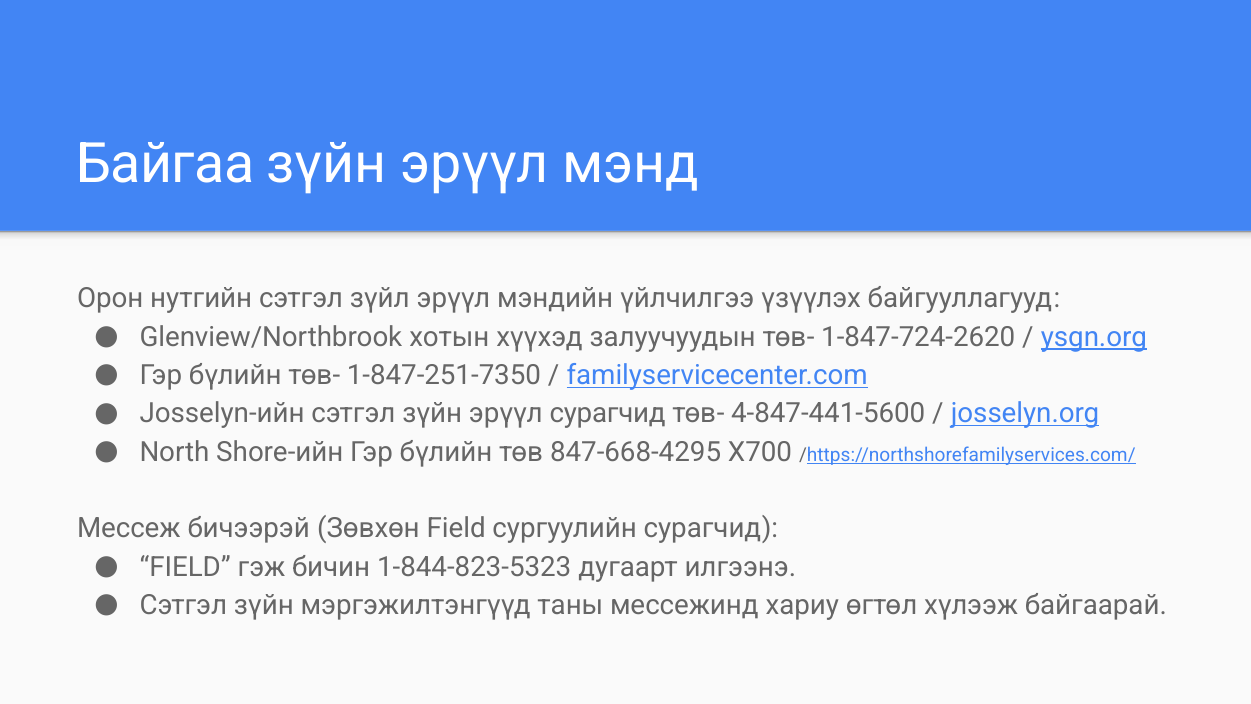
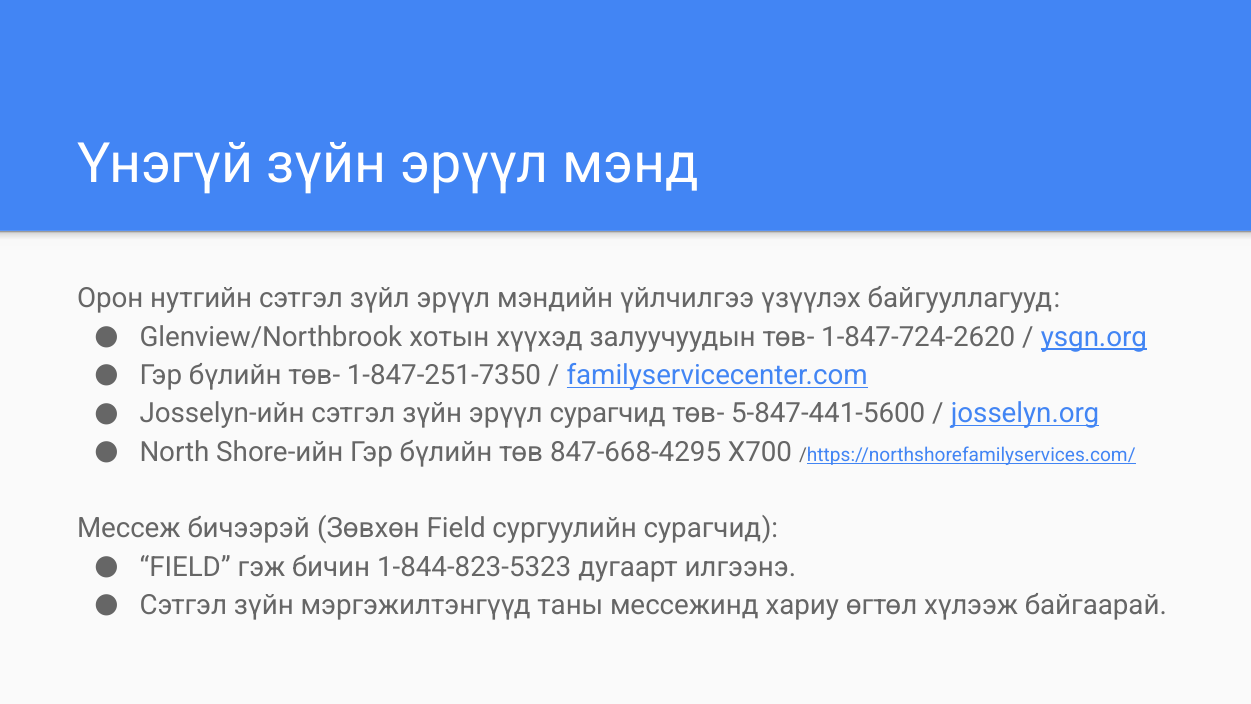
Байгаа: Байгаа -> Үнэгүй (165, 164)
4-847-441-5600: 4-847-441-5600 -> 5-847-441-5600 (828, 414)
